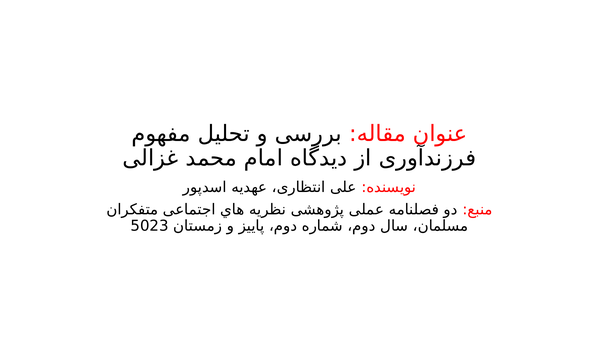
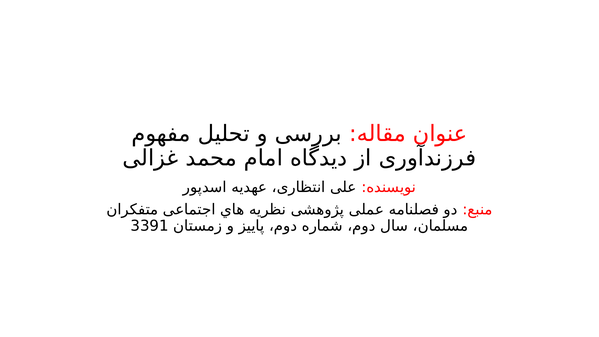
5023: 5023 -> 3391 (150, 226)
